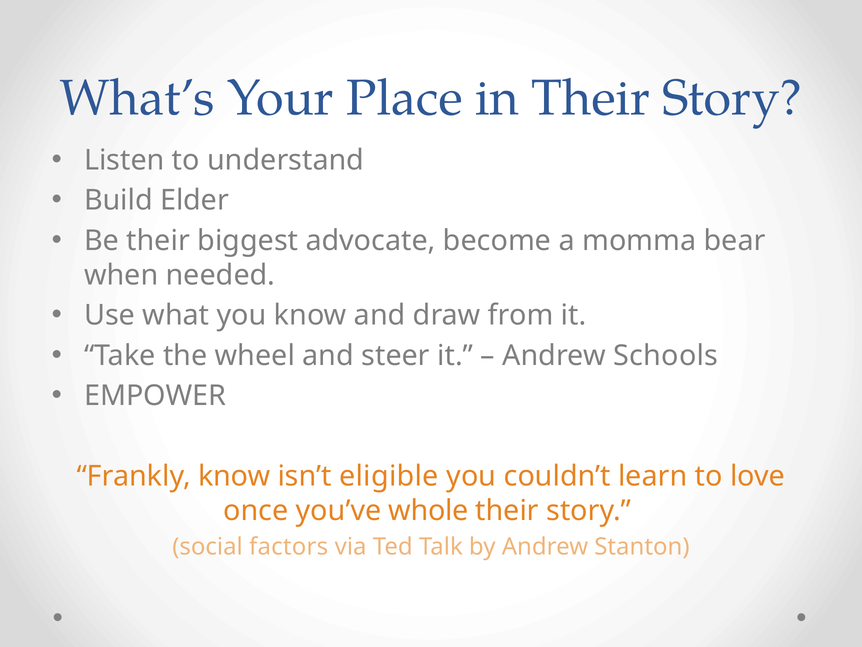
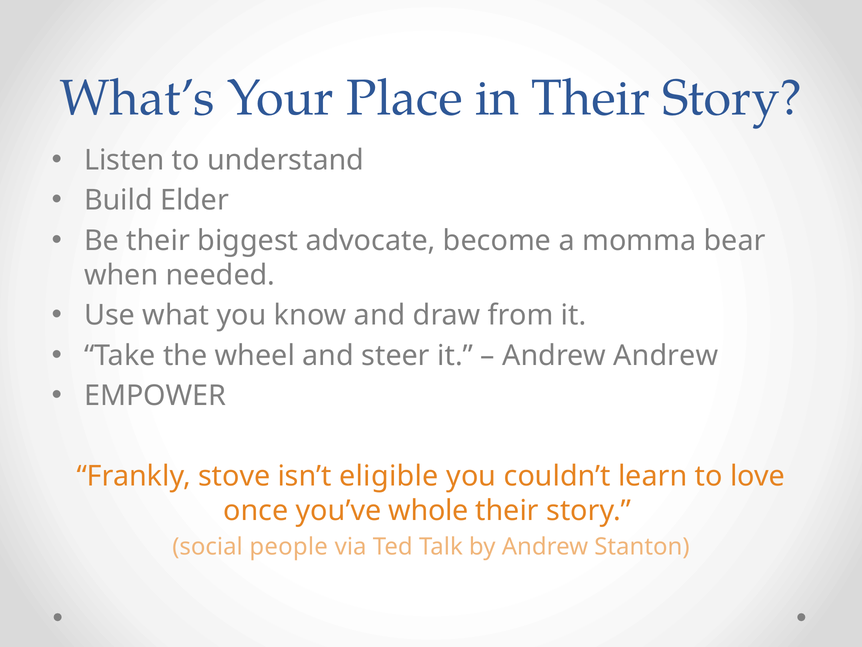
Andrew Schools: Schools -> Andrew (666, 355)
Frankly know: know -> stove (234, 476)
factors: factors -> people (289, 547)
